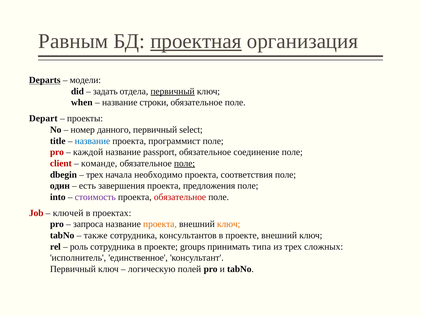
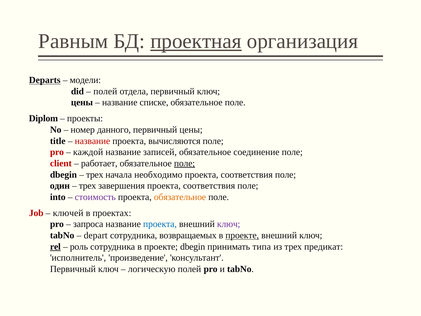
задать: задать -> полей (105, 91)
первичный underline: present -> none (173, 91)
when: when -> цены (82, 102)
строки: строки -> списке (154, 102)
Depart: Depart -> Diplom (43, 118)
первичный select: select -> цены (191, 130)
название colour: blue -> red (92, 141)
программист: программист -> вычисляются (174, 141)
passport: passport -> записей (160, 152)
команде: команде -> работает (99, 163)
есть: есть -> трех (88, 186)
завершения проекта предложения: предложения -> соответствия (209, 186)
обязательное colour: red -> orange (180, 197)
проекта colour: orange -> blue (160, 224)
ключ colour: orange -> purple (229, 224)
также: также -> depart (96, 235)
консультантов: консультантов -> возвращаемых (188, 235)
проекте underline: none -> present (242, 235)
rel underline: none -> present (55, 246)
проекте groups: groups -> dbegin (193, 246)
сложных: сложных -> предикат (324, 246)
единственное: единственное -> произведение (138, 258)
